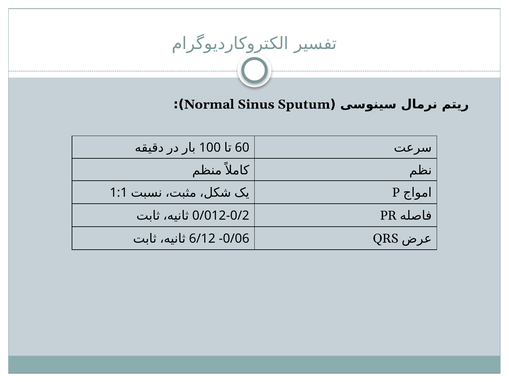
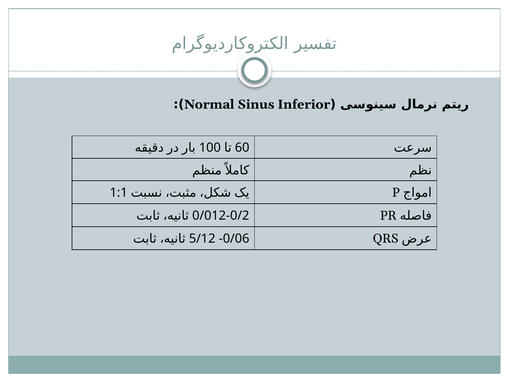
Sputum: Sputum -> Inferior (304, 104)
6/12: 6/12 -> 5/12 (202, 238)
